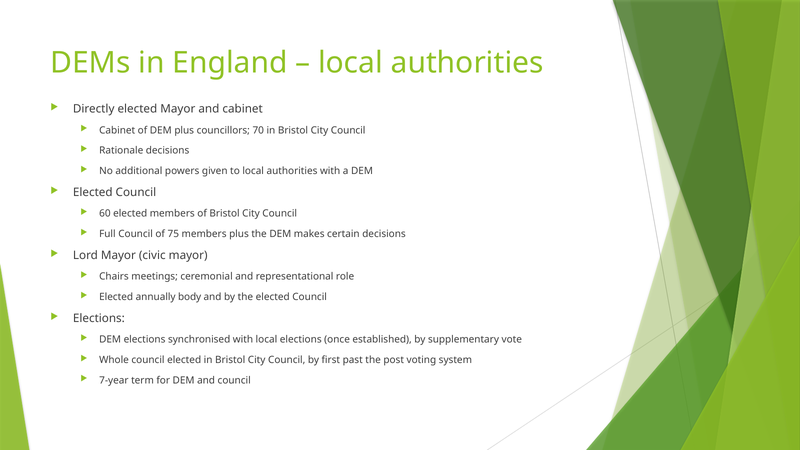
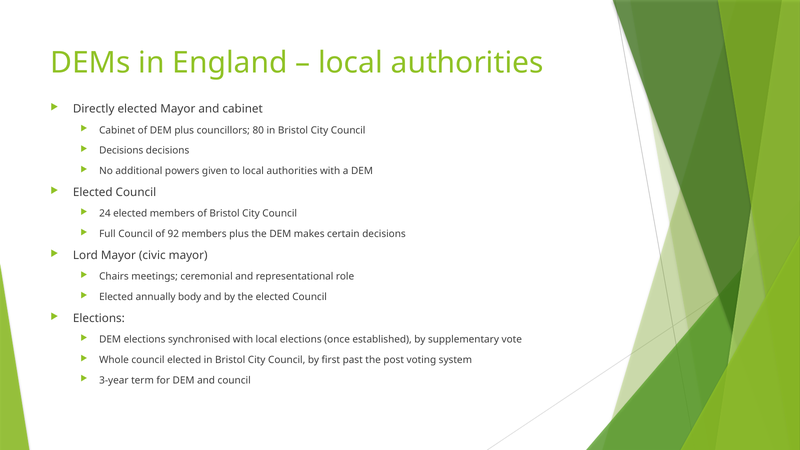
70: 70 -> 80 (258, 130)
Rationale: Rationale -> Decisions (121, 151)
60: 60 -> 24 (105, 214)
75: 75 -> 92 (173, 234)
7-year: 7-year -> 3-year (114, 380)
